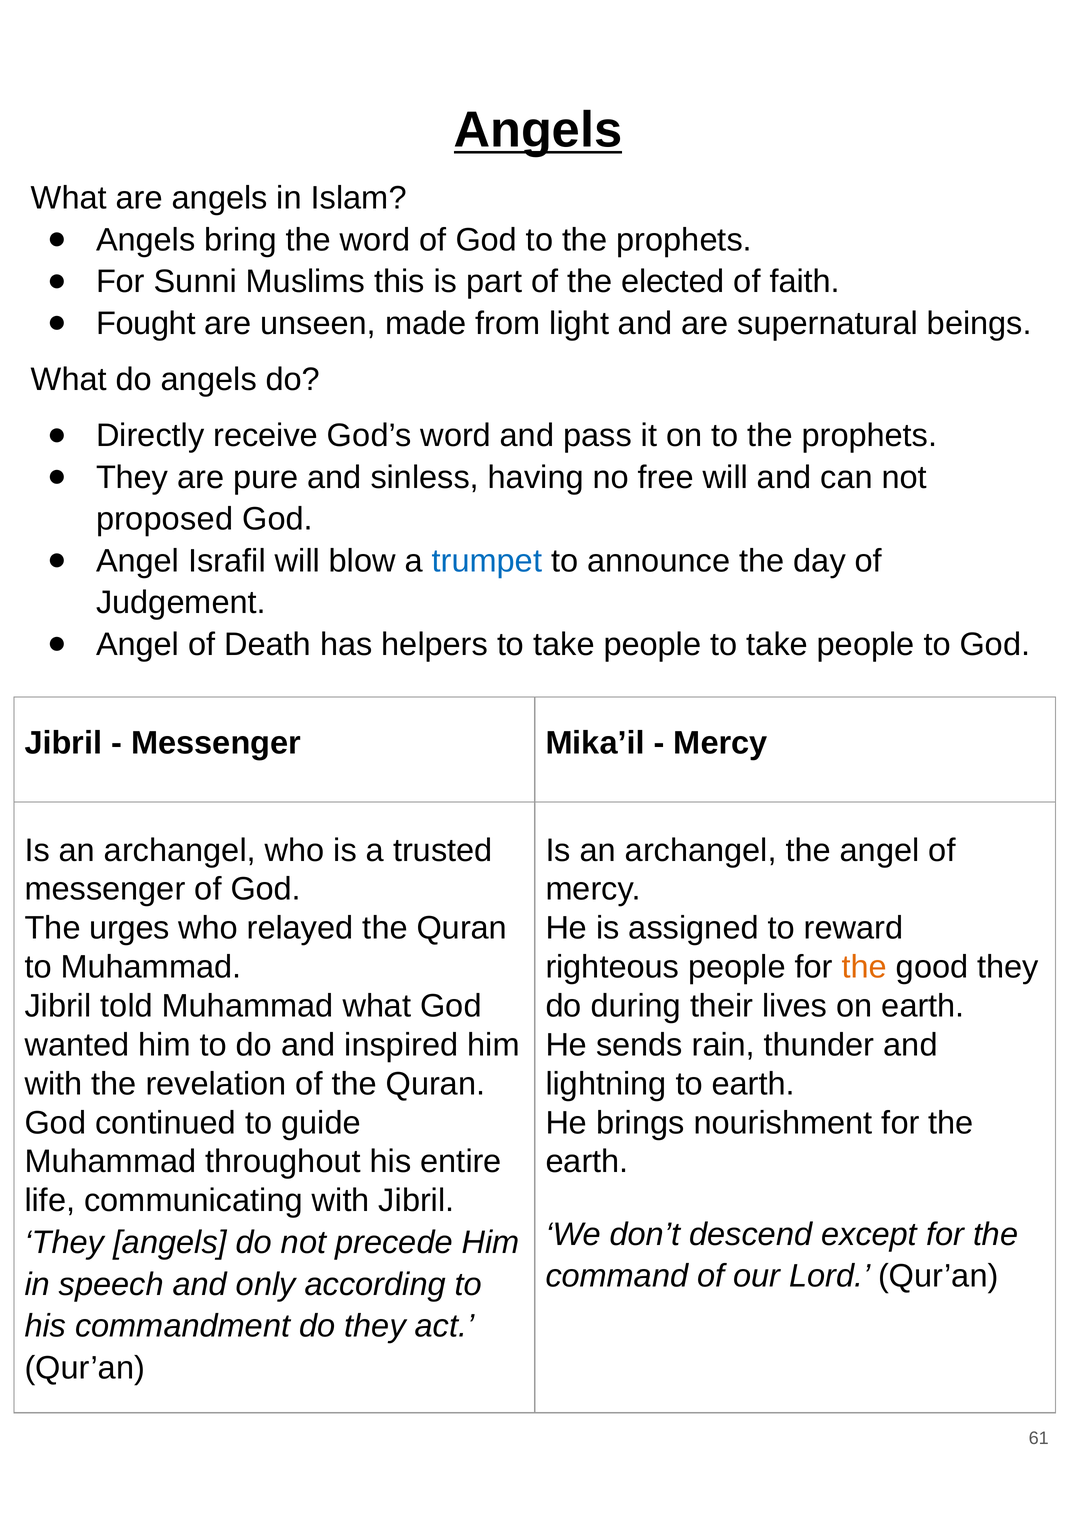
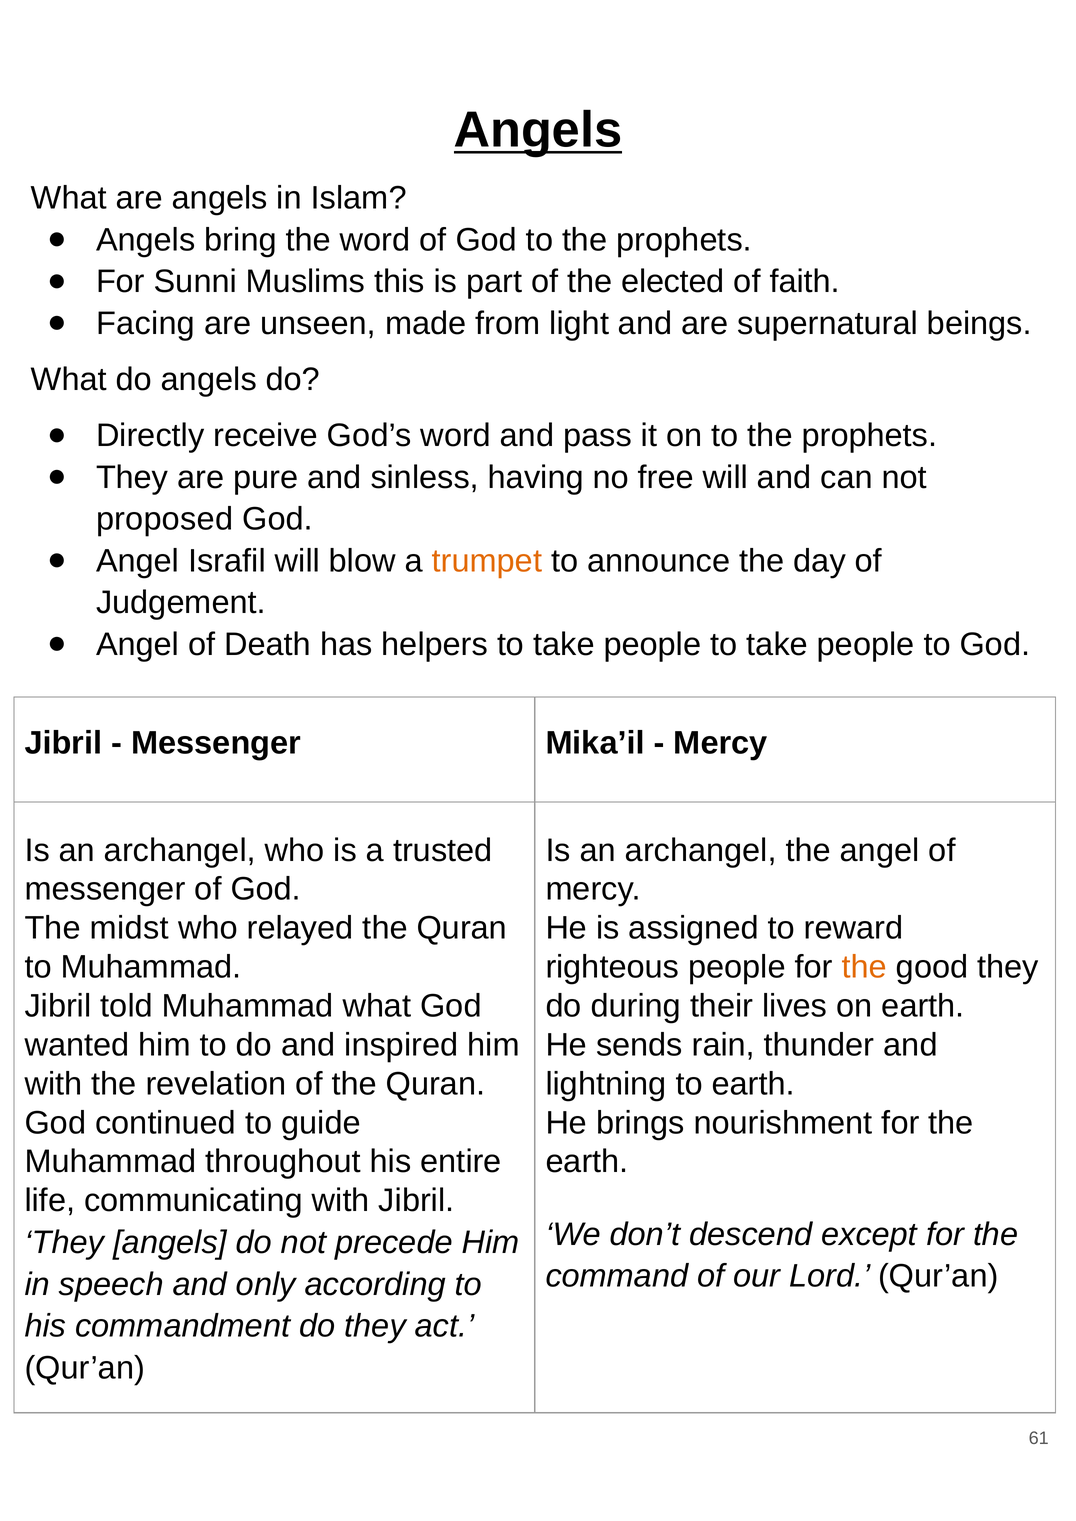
Fought: Fought -> Facing (146, 324)
trumpet colour: blue -> orange (487, 561)
urges: urges -> midst (129, 929)
